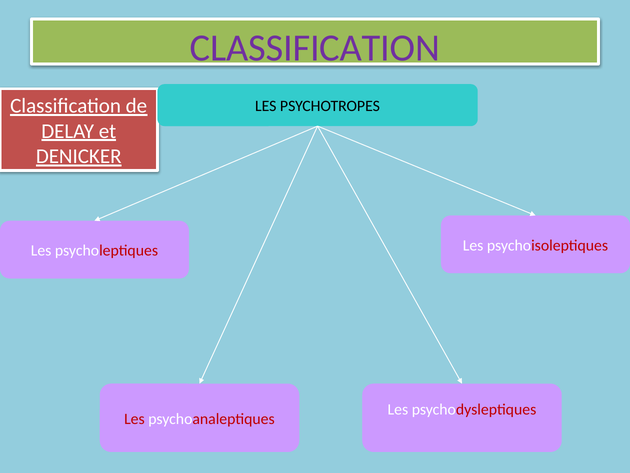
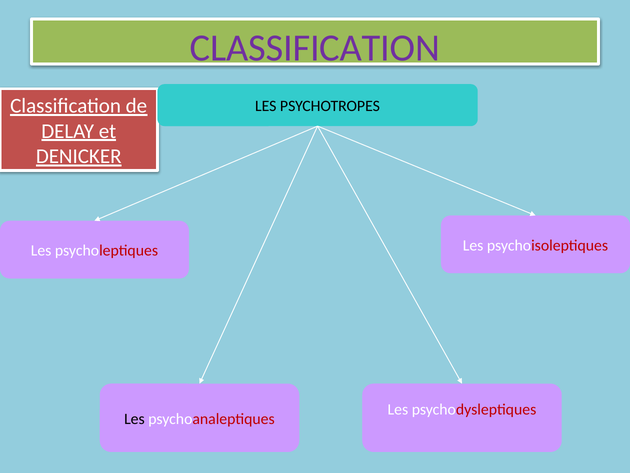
Les colour: red -> black (134, 418)
